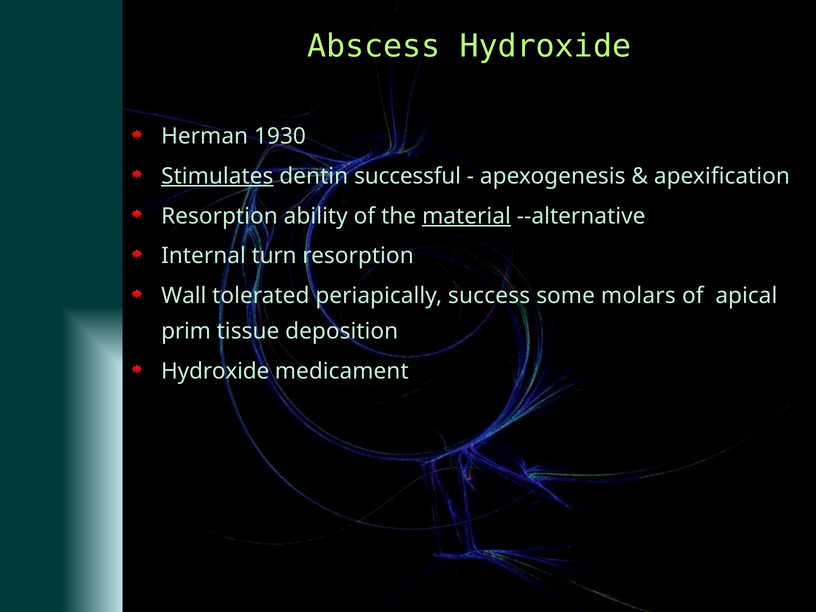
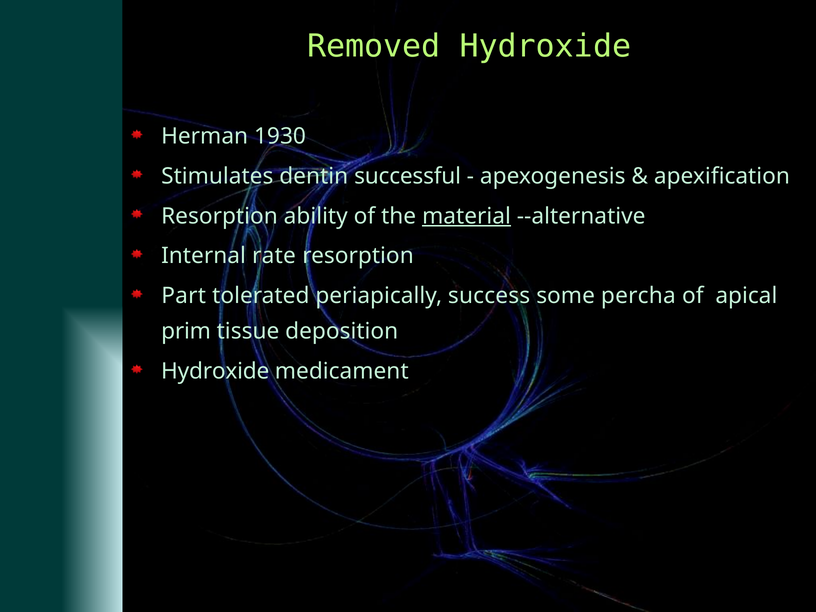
Abscess: Abscess -> Removed (374, 46)
Stimulates underline: present -> none (217, 176)
turn: turn -> rate (274, 256)
Wall: Wall -> Part (184, 296)
molars: molars -> percha (638, 296)
